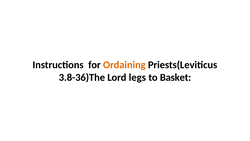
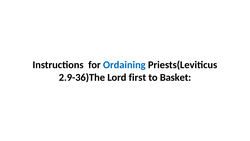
Ordaining colour: orange -> blue (124, 65)
3.8-36)The: 3.8-36)The -> 2.9-36)The (82, 77)
legs: legs -> first (137, 77)
